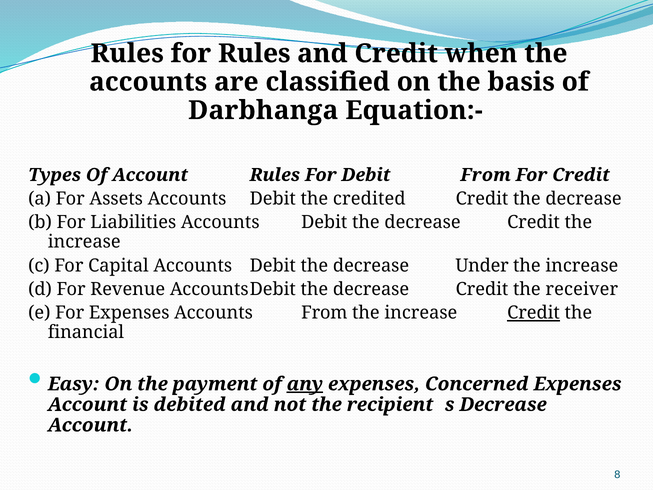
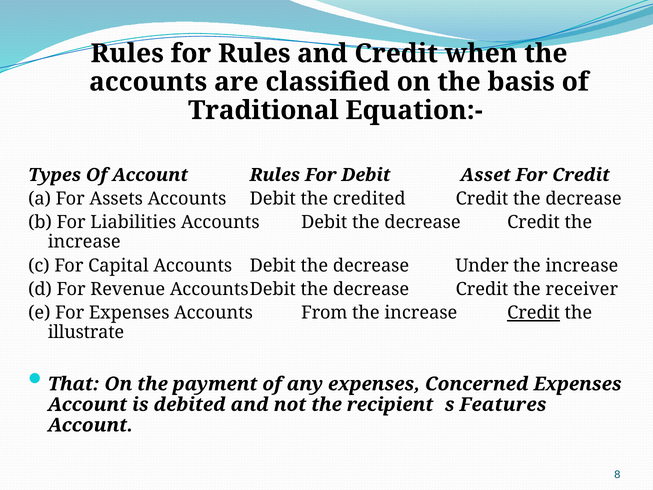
Darbhanga: Darbhanga -> Traditional (263, 110)
Debit From: From -> Asset (486, 175)
financial: financial -> illustrate (86, 332)
Easy: Easy -> That (74, 384)
any underline: present -> none (305, 384)
Decrease: Decrease -> Features (503, 404)
